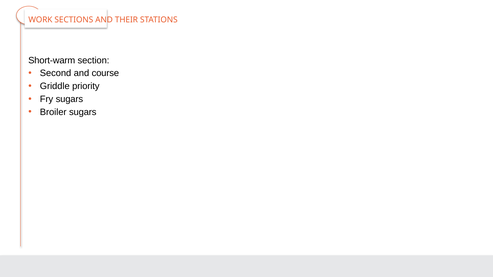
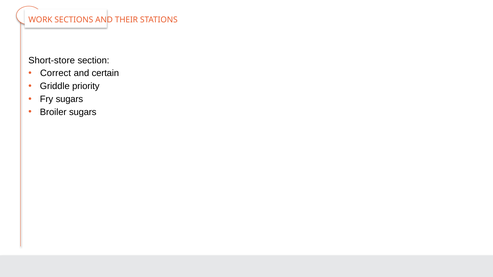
Short-warm: Short-warm -> Short-store (52, 60)
Second: Second -> Correct (56, 73)
course: course -> certain (105, 73)
